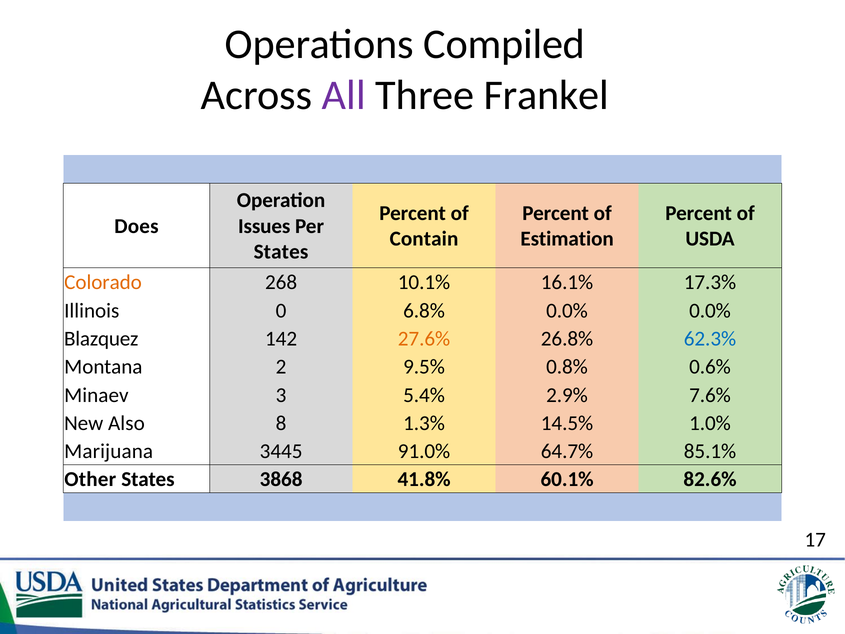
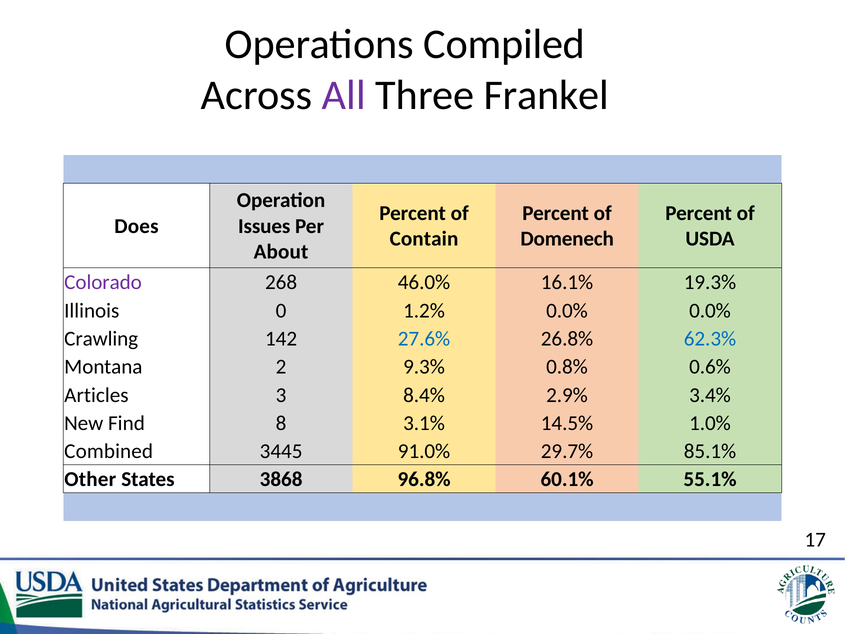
Estimation: Estimation -> Domenech (567, 239)
States: States -> About (281, 252)
Colorado colour: orange -> purple (103, 282)
10.1%: 10.1% -> 46.0% (424, 282)
17.3%: 17.3% -> 19.3% (710, 282)
6.8%: 6.8% -> 1.2% (424, 310)
Blazquez: Blazquez -> Crawling (101, 339)
27.6% colour: orange -> blue (424, 339)
9.5%: 9.5% -> 9.3% (424, 367)
Minaev: Minaev -> Articles (96, 395)
5.4%: 5.4% -> 8.4% (424, 395)
7.6%: 7.6% -> 3.4% (710, 395)
Also: Also -> Find (126, 423)
1.3%: 1.3% -> 3.1% (424, 423)
Marijuana: Marijuana -> Combined (109, 451)
64.7%: 64.7% -> 29.7% (567, 451)
41.8%: 41.8% -> 96.8% (424, 479)
82.6%: 82.6% -> 55.1% (710, 479)
